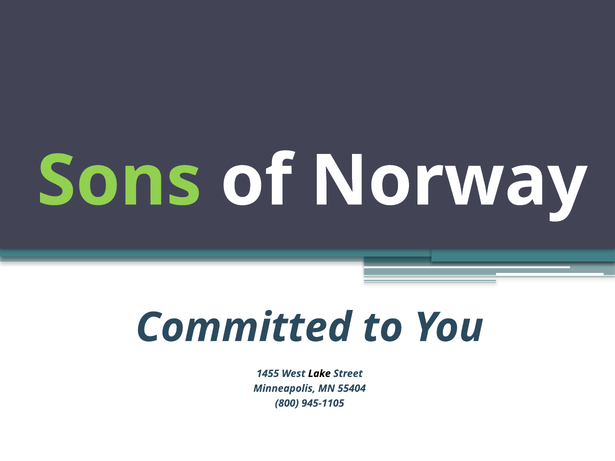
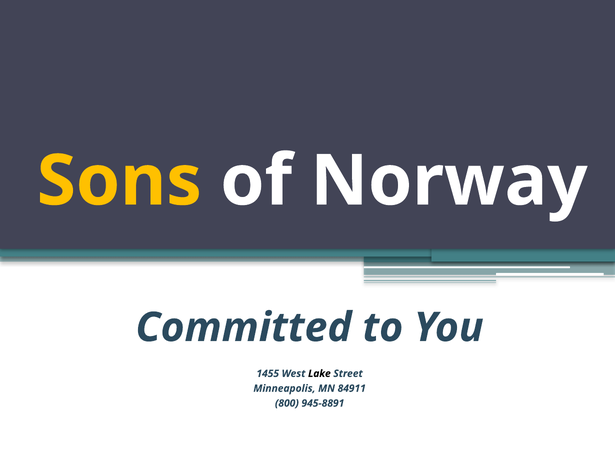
Sons colour: light green -> yellow (119, 181)
55404: 55404 -> 84911 (352, 389)
945-1105: 945-1105 -> 945-8891 (323, 404)
